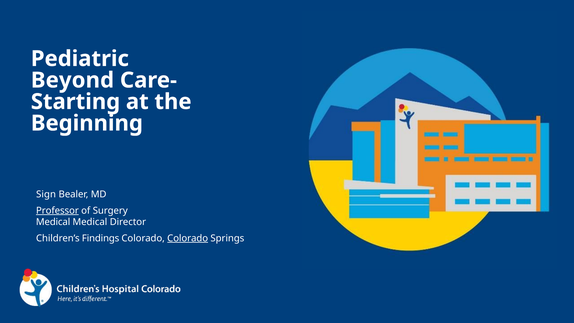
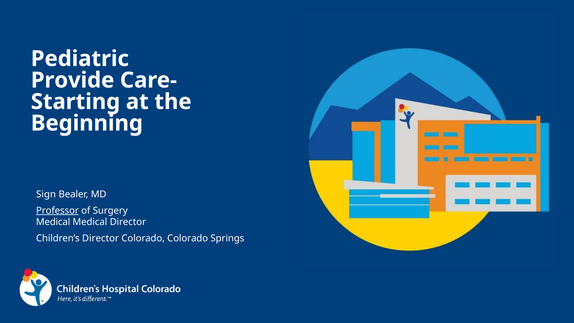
Beyond: Beyond -> Provide (73, 80)
Children’s Findings: Findings -> Director (101, 238)
Colorado underline: present -> none (188, 238)
